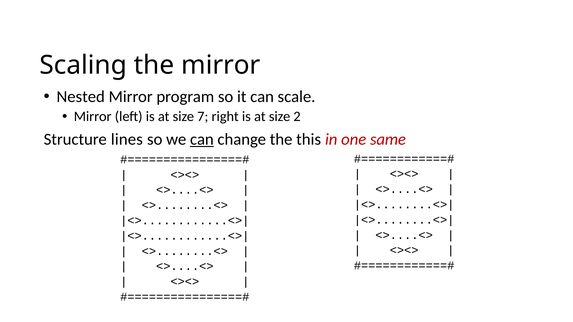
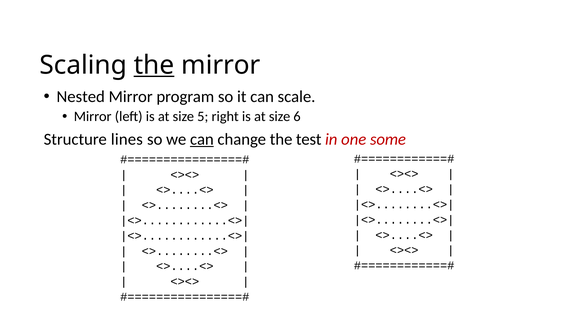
the underline: none -> present (154, 65)
7: 7 -> 5 (203, 117)
2: 2 -> 6 (297, 117)
this: this -> test (309, 139)
same: same -> some (388, 139)
